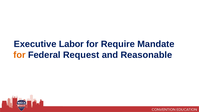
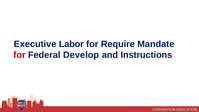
for colour: orange -> red (19, 55)
Request: Request -> Develop (81, 55)
Reasonable: Reasonable -> Instructions (146, 55)
